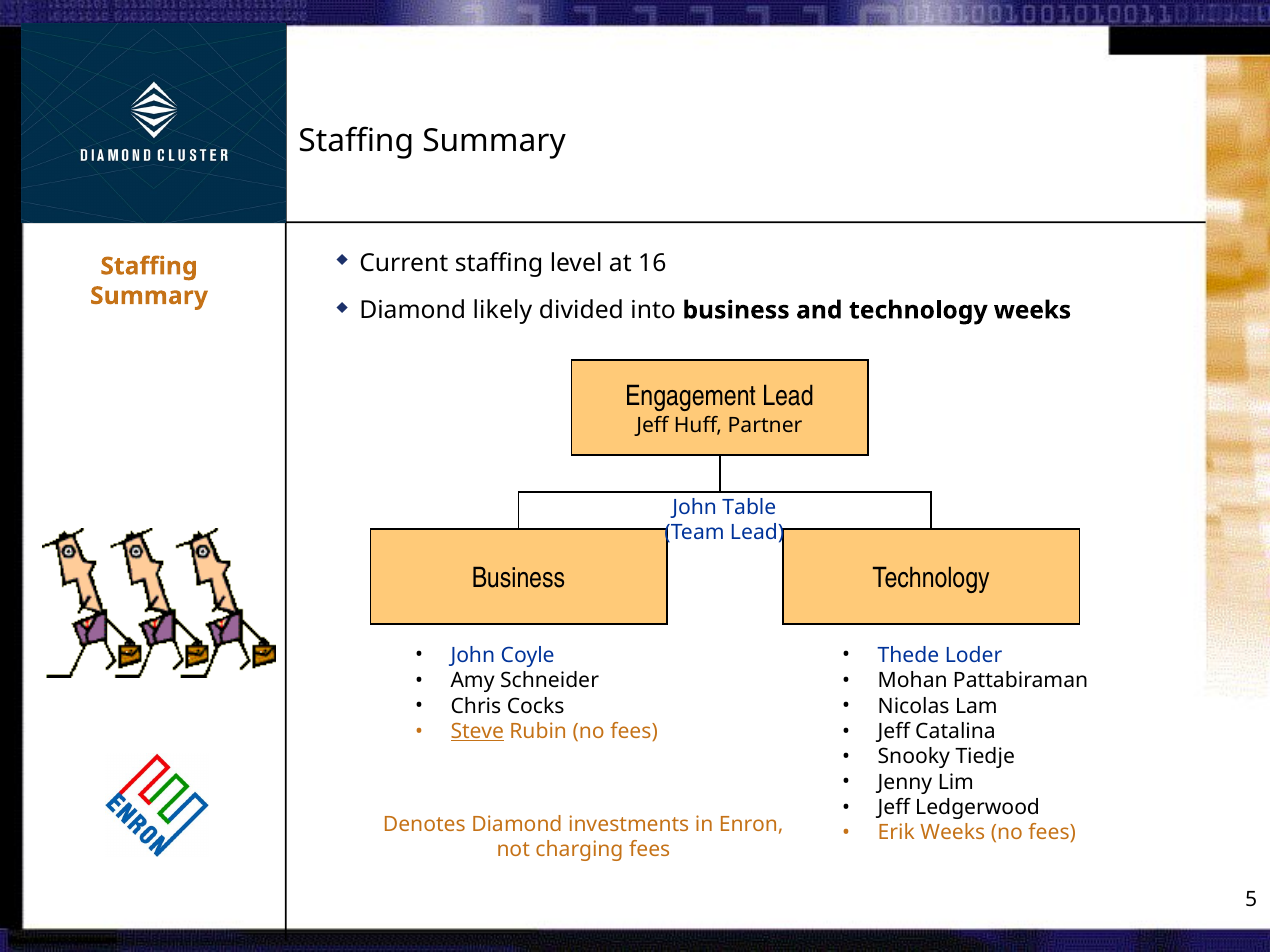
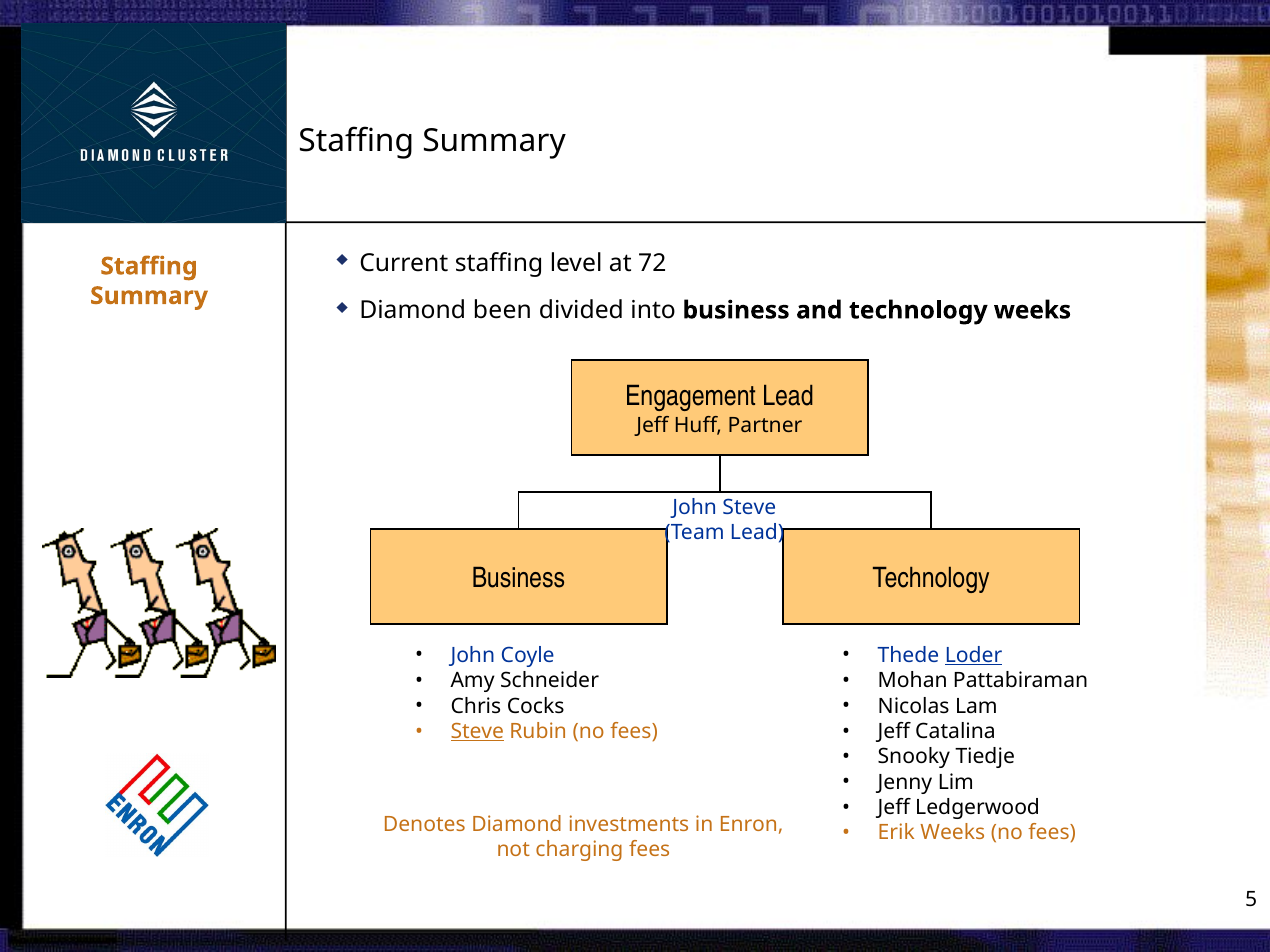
16: 16 -> 72 (652, 263)
likely: likely -> been (502, 310)
John Table: Table -> Steve (749, 507)
Loder underline: none -> present (974, 656)
